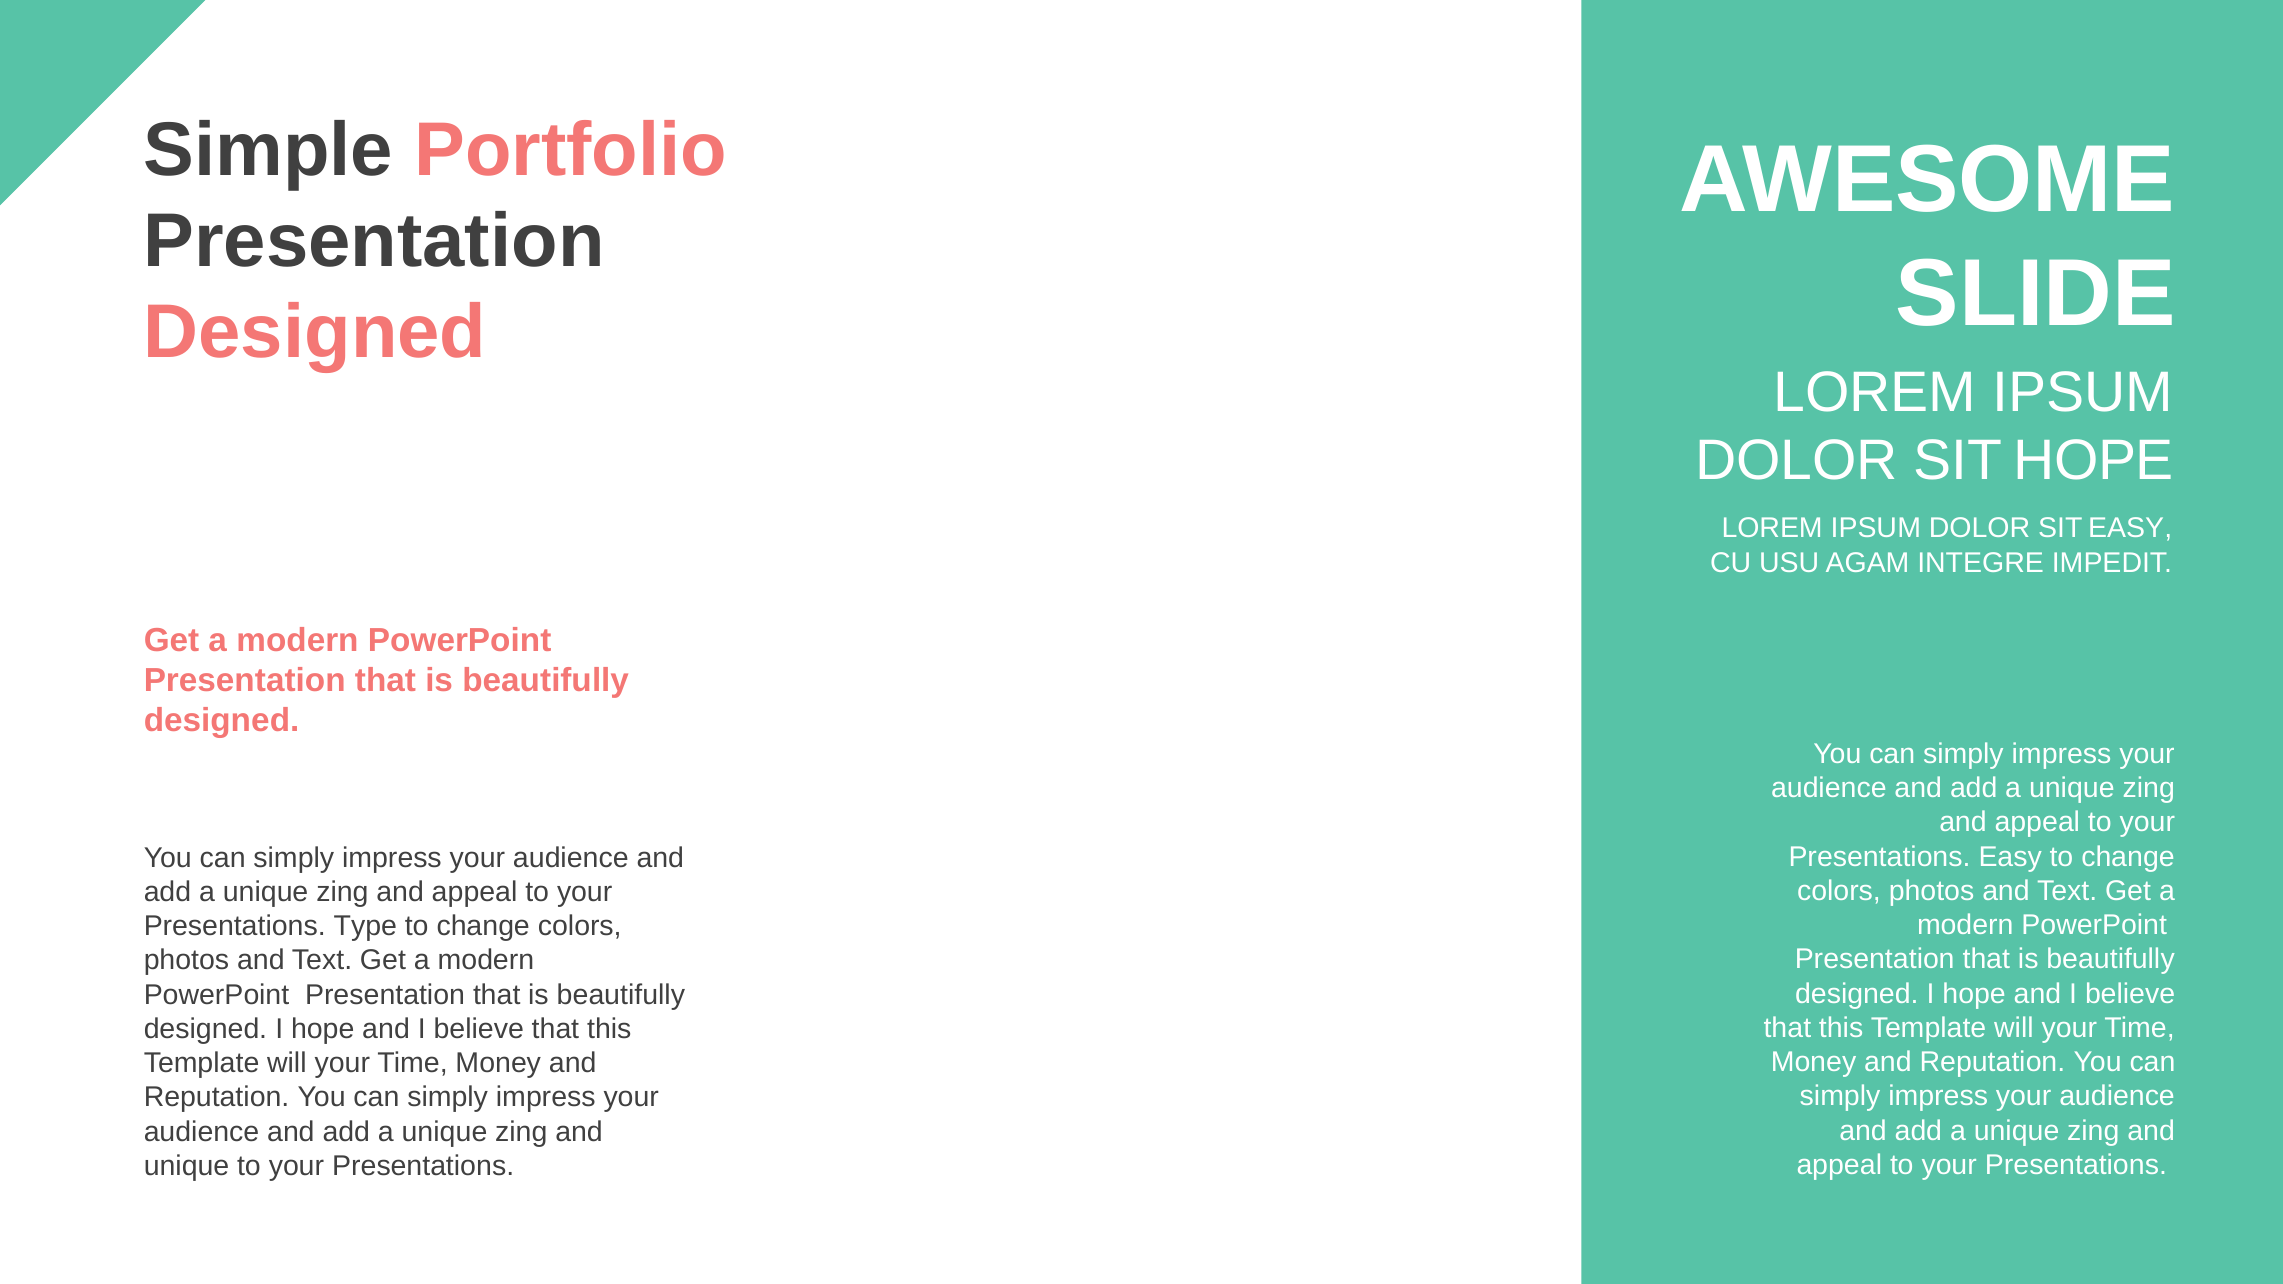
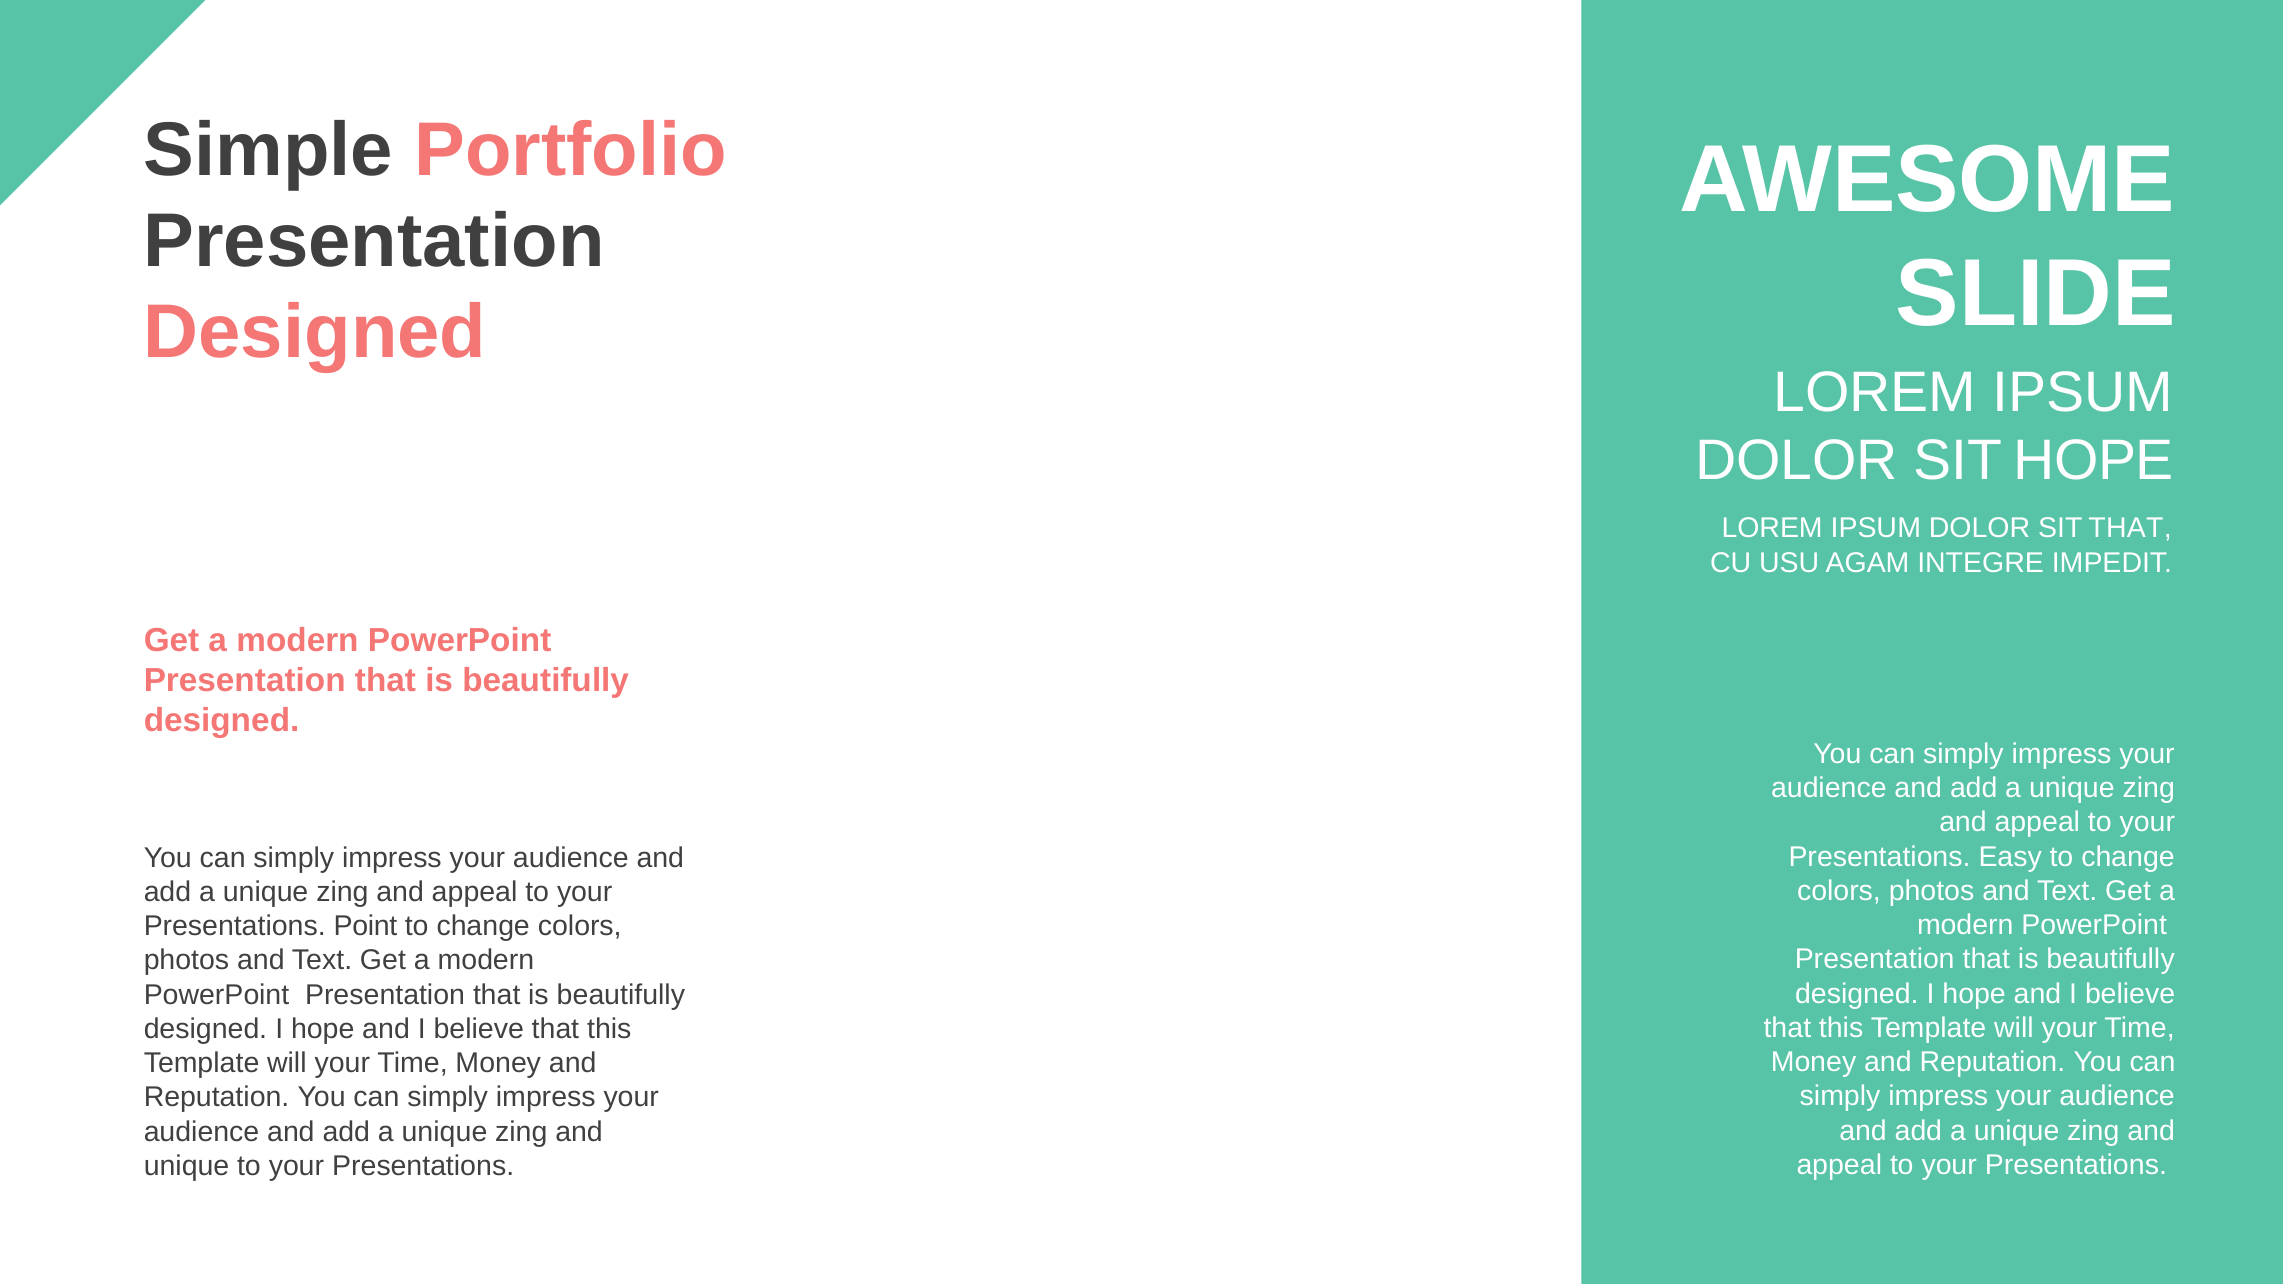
SIT EASY: EASY -> THAT (2130, 529)
Type: Type -> Point (365, 926)
